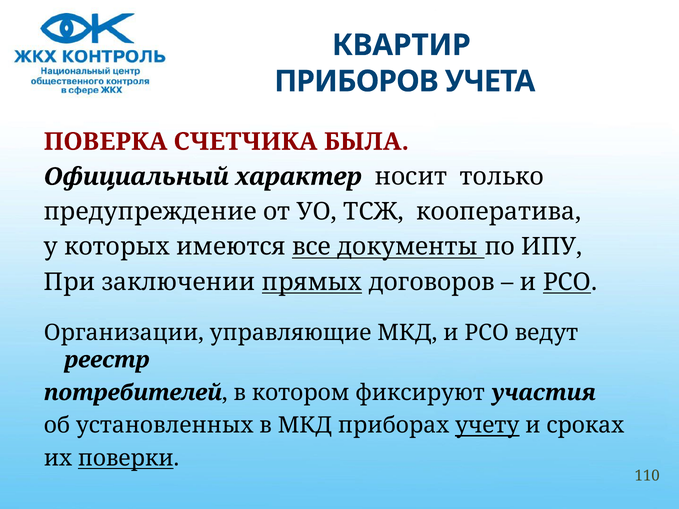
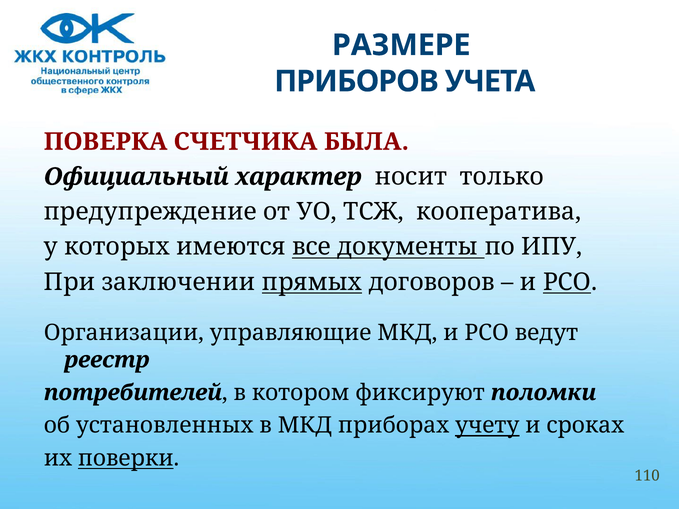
КВАРТИР: КВАРТИР -> РАЗМЕРЕ (401, 45)
участия: участия -> поломки (544, 393)
